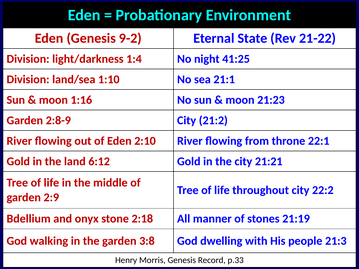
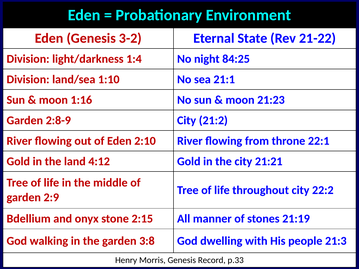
9-2: 9-2 -> 3-2 (130, 38)
41:25: 41:25 -> 84:25 (236, 59)
6:12: 6:12 -> 4:12 (99, 162)
2:18: 2:18 -> 2:15 (142, 219)
